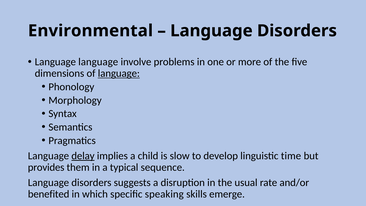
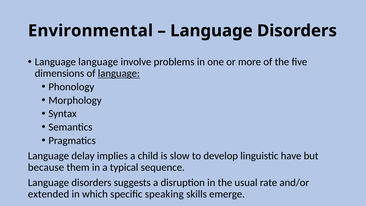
delay underline: present -> none (83, 156)
time: time -> have (291, 156)
provides: provides -> because (46, 167)
benefited: benefited -> extended (49, 194)
